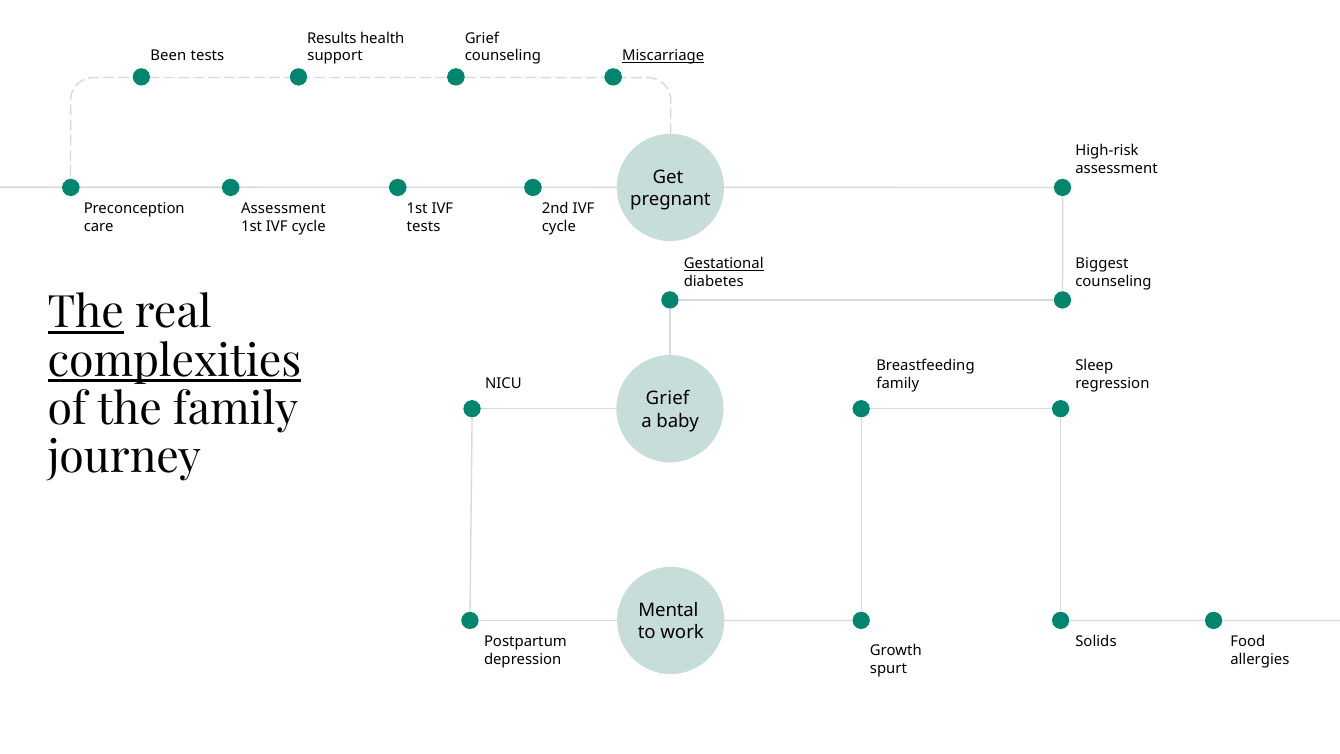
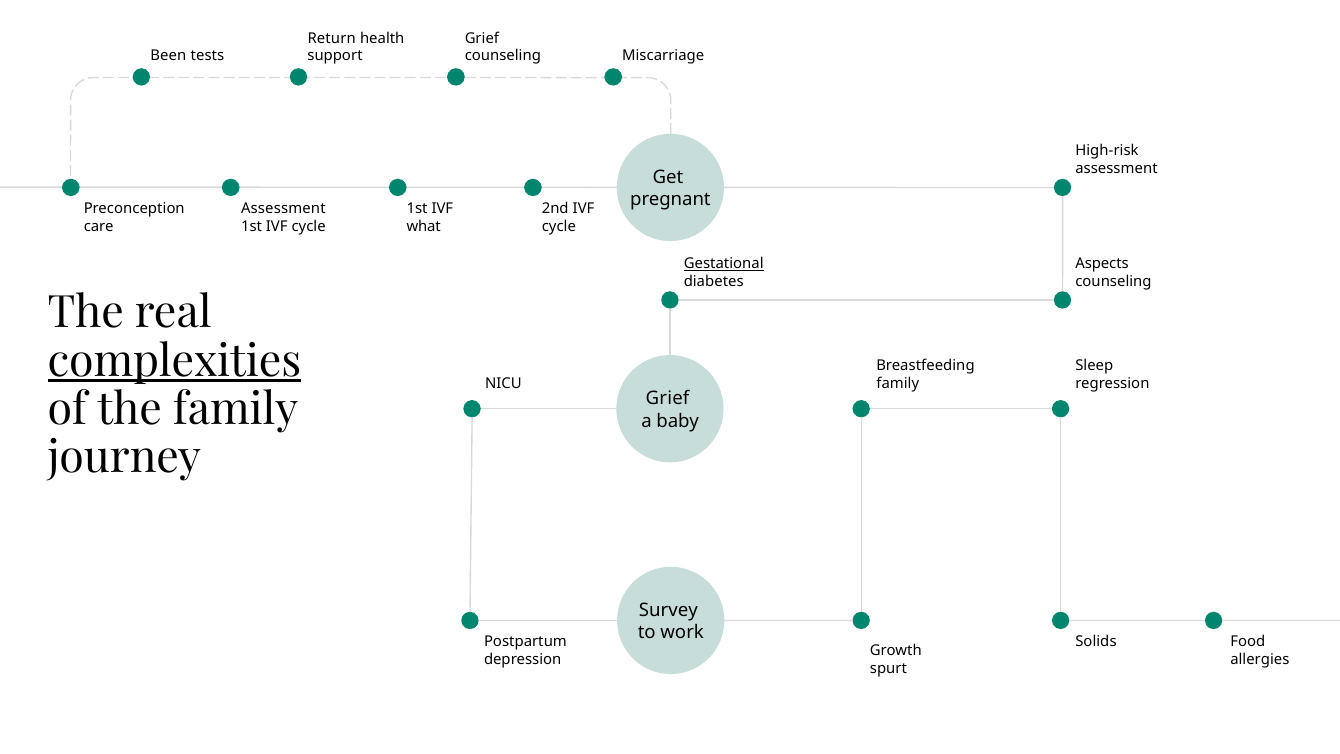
Results: Results -> Return (332, 38)
Miscarriage underline: present -> none (663, 56)
tests: tests -> what (424, 226)
Biggest: Biggest -> Aspects (1102, 264)
The underline: present -> none (86, 313)
Mental: Mental -> Survey (668, 610)
